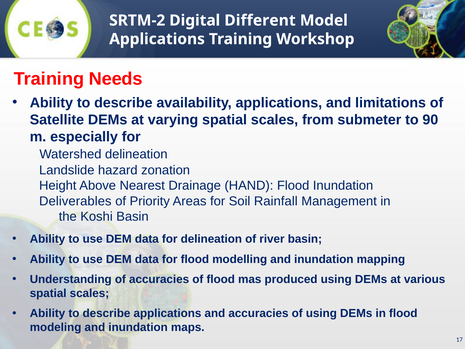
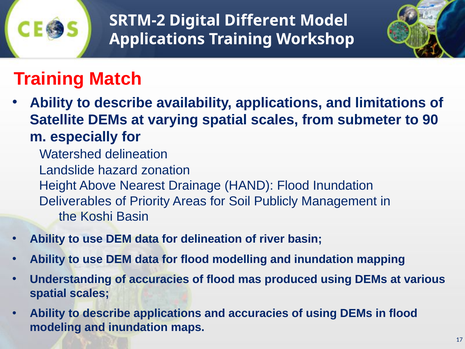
Needs: Needs -> Match (116, 79)
Rainfall: Rainfall -> Publicly (276, 201)
